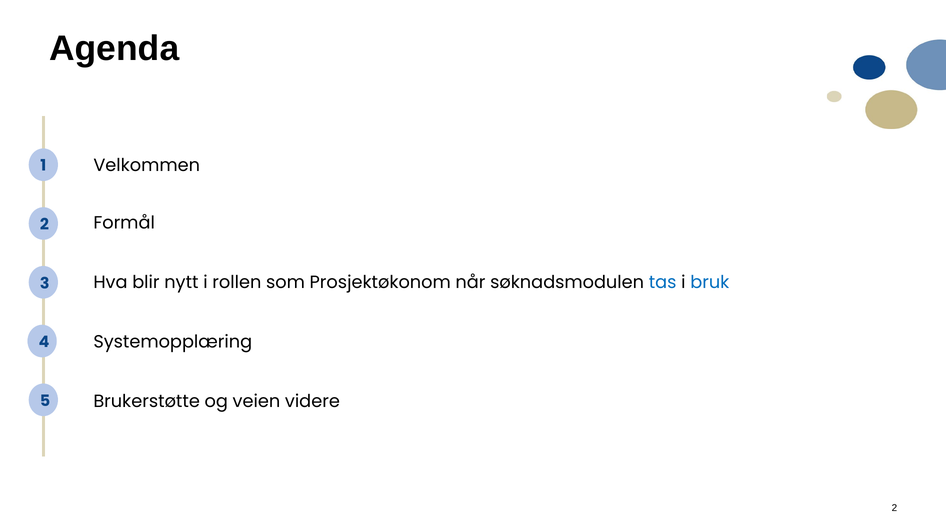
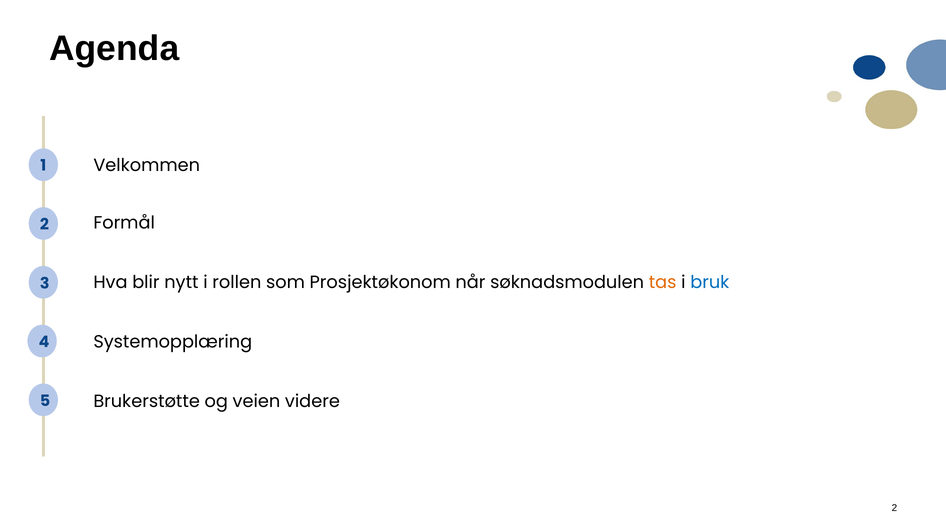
tas colour: blue -> orange (663, 282)
